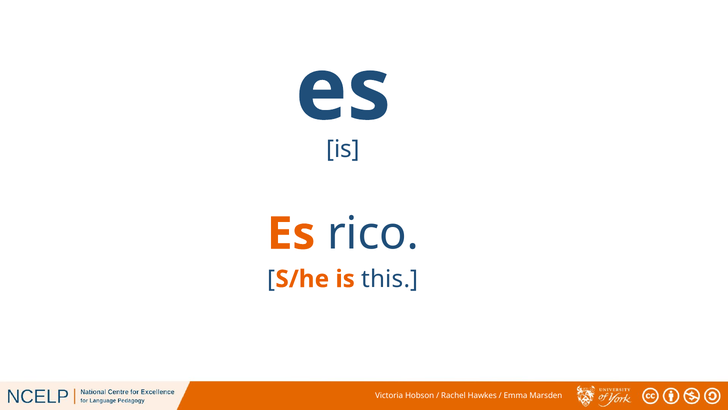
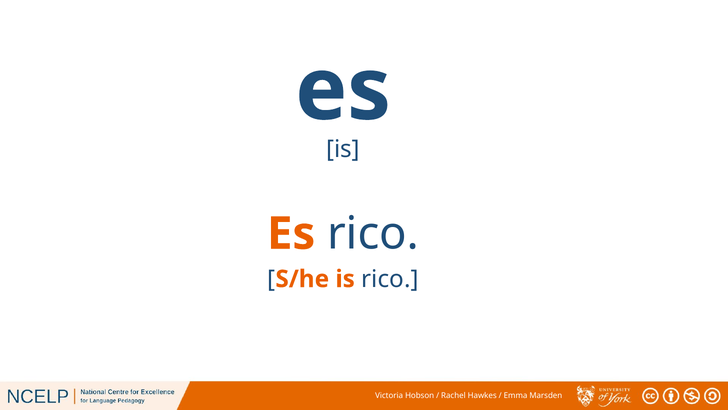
is this: this -> rico (390, 279)
